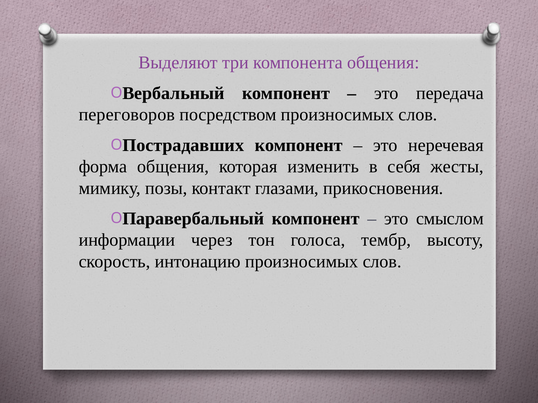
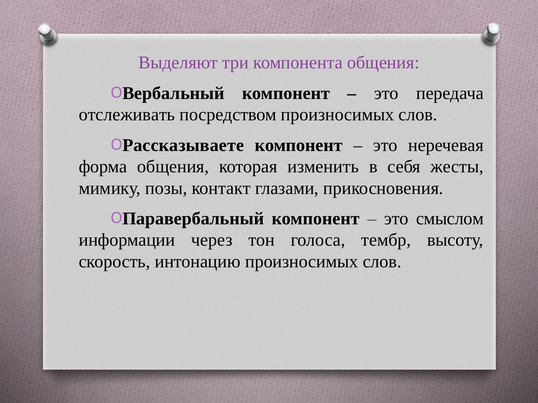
переговоров: переговоров -> отслеживать (127, 115)
Пострадавших: Пострадавших -> Рассказываете (183, 145)
